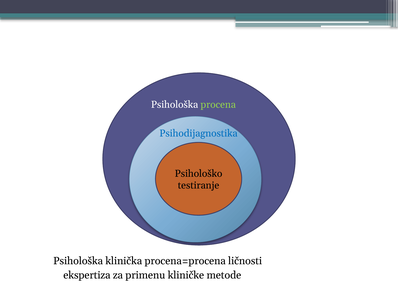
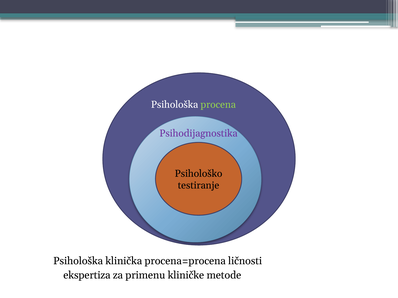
Psihodijagnostika colour: blue -> purple (198, 133)
